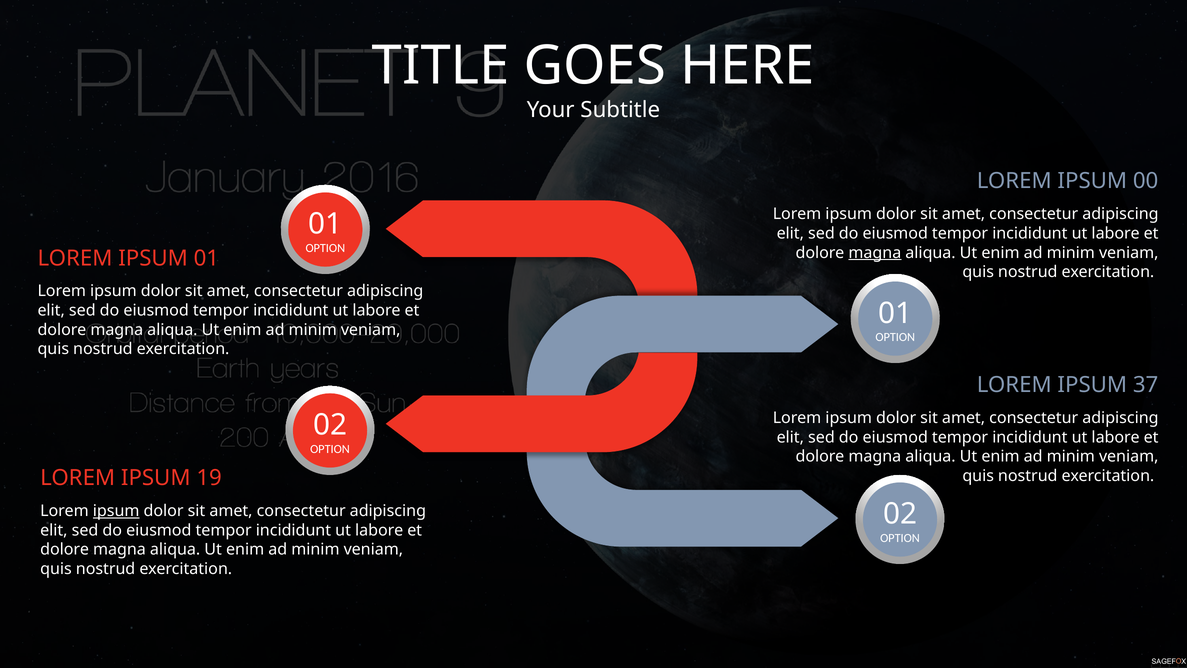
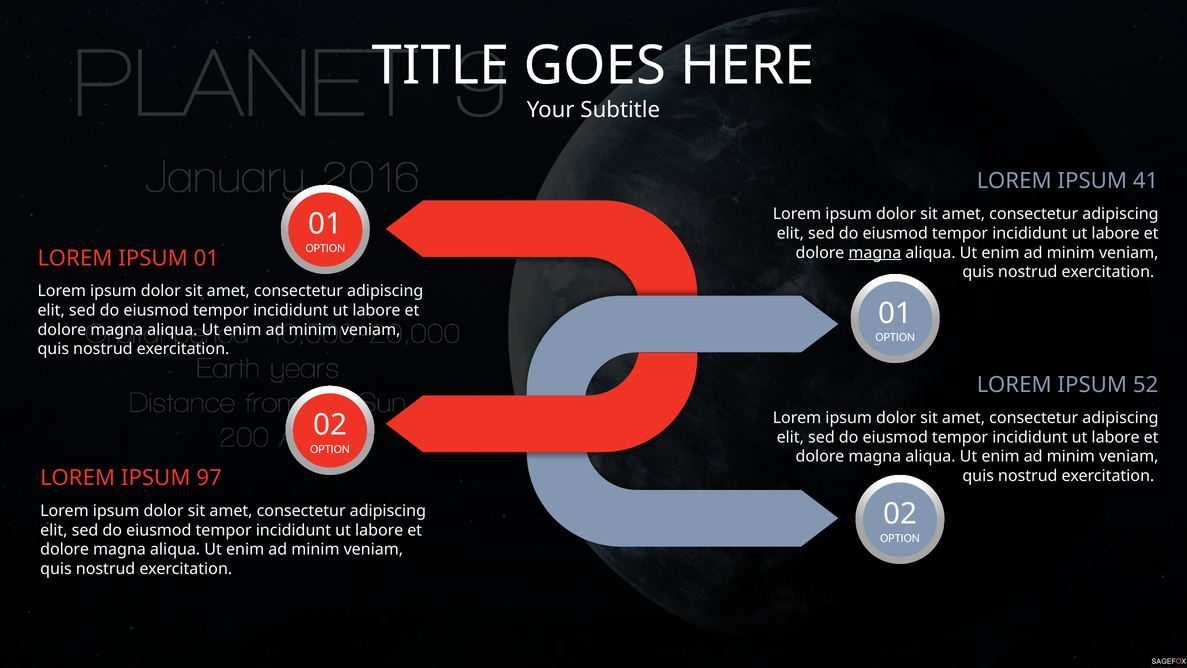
00: 00 -> 41 (1146, 181)
37: 37 -> 52 (1146, 385)
19: 19 -> 97 (209, 478)
ipsum underline: present -> none (116, 511)
